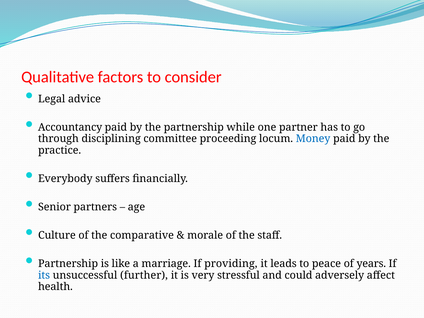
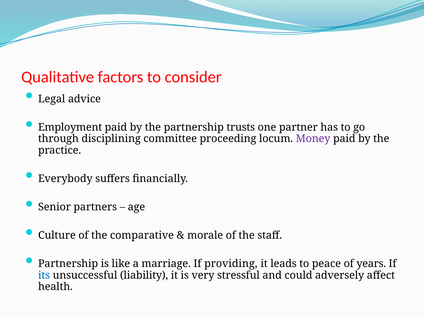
Accountancy: Accountancy -> Employment (70, 127)
while: while -> trusts (241, 127)
Money colour: blue -> purple (313, 139)
further: further -> liability (144, 275)
